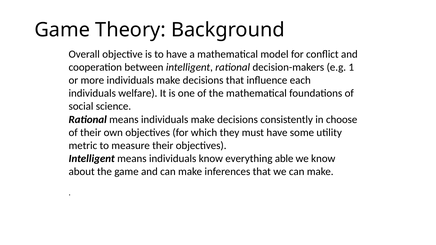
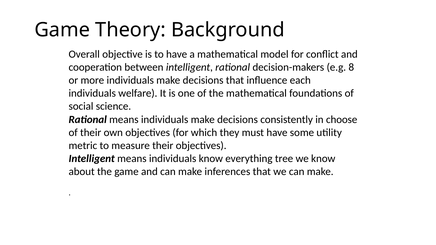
1: 1 -> 8 (351, 67)
able: able -> tree (284, 159)
